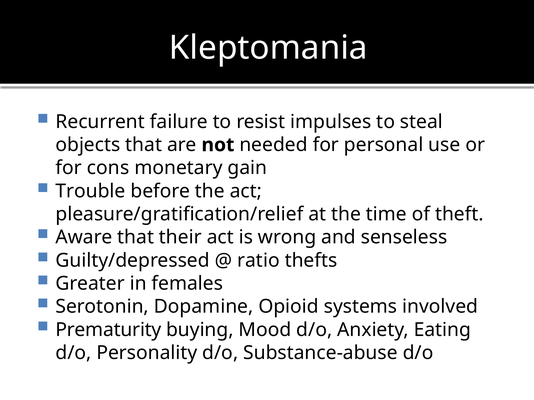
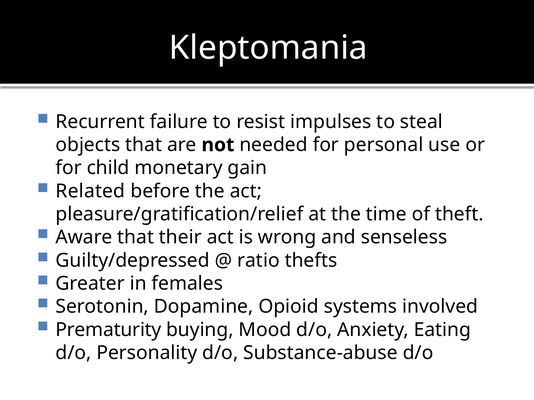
cons: cons -> child (108, 168)
Trouble: Trouble -> Related (90, 191)
